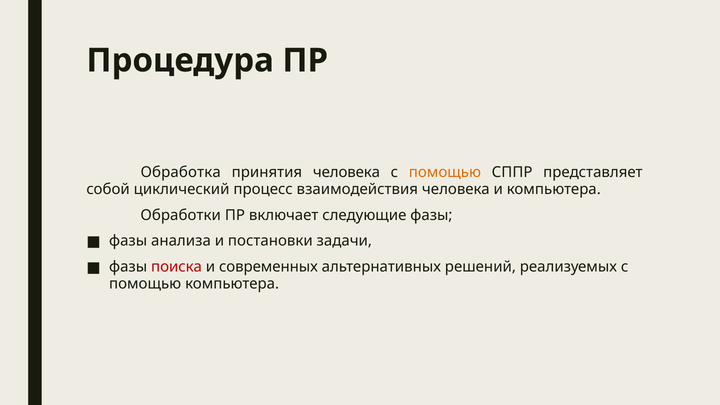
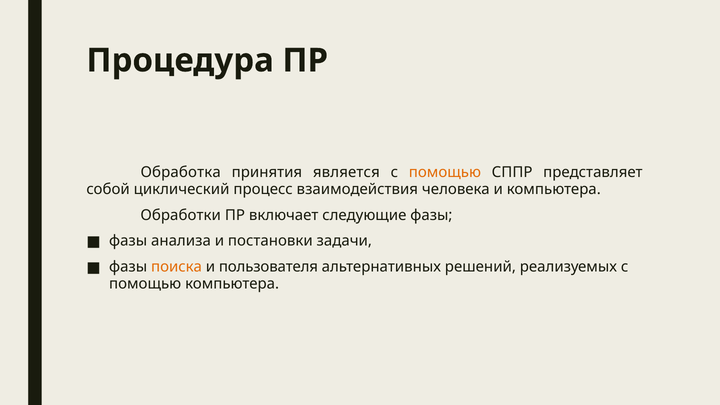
принятия человека: человека -> является (346, 172)
поиска colour: red -> orange (177, 267)
современных: современных -> пользователя (268, 267)
